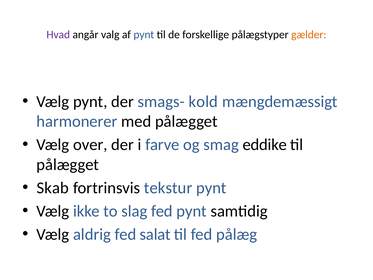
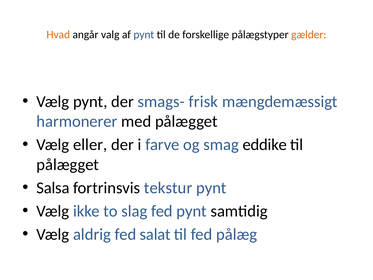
Hvad colour: purple -> orange (58, 35)
kold: kold -> frisk (203, 101)
over: over -> eller (90, 145)
Skab: Skab -> Salsa (53, 188)
